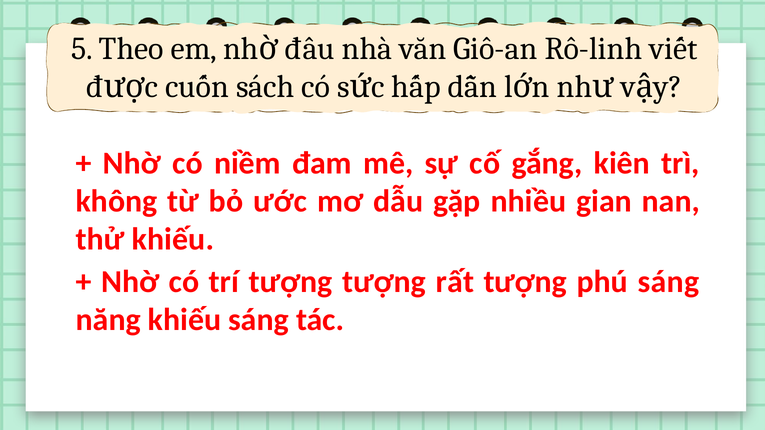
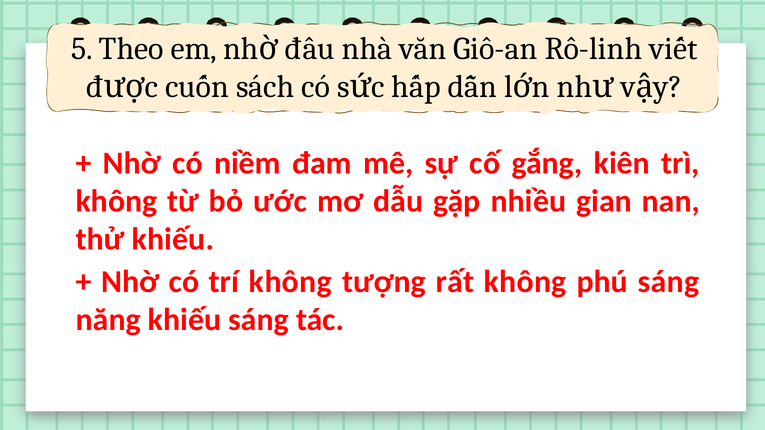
trí tượng: tượng -> không (290, 282)
rất tượng: tượng -> không (525, 282)
